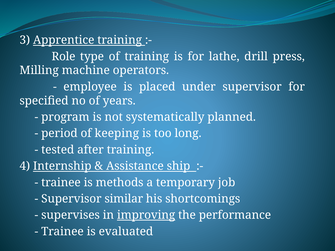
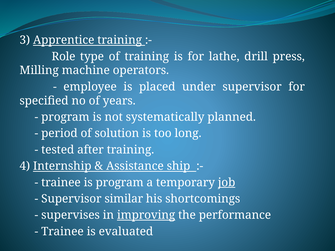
keeping: keeping -> solution (117, 134)
is methods: methods -> program (120, 183)
job underline: none -> present (227, 183)
